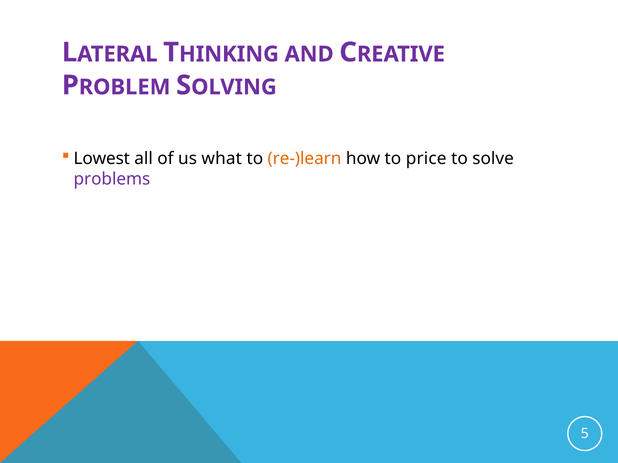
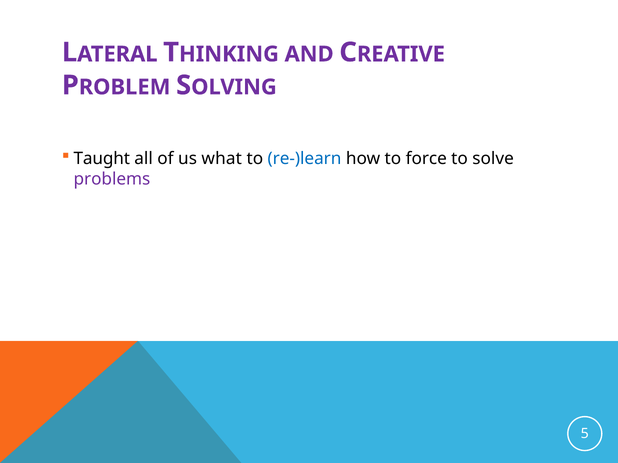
Lowest: Lowest -> Taught (102, 159)
re-)learn colour: orange -> blue (305, 159)
price: price -> force (426, 159)
